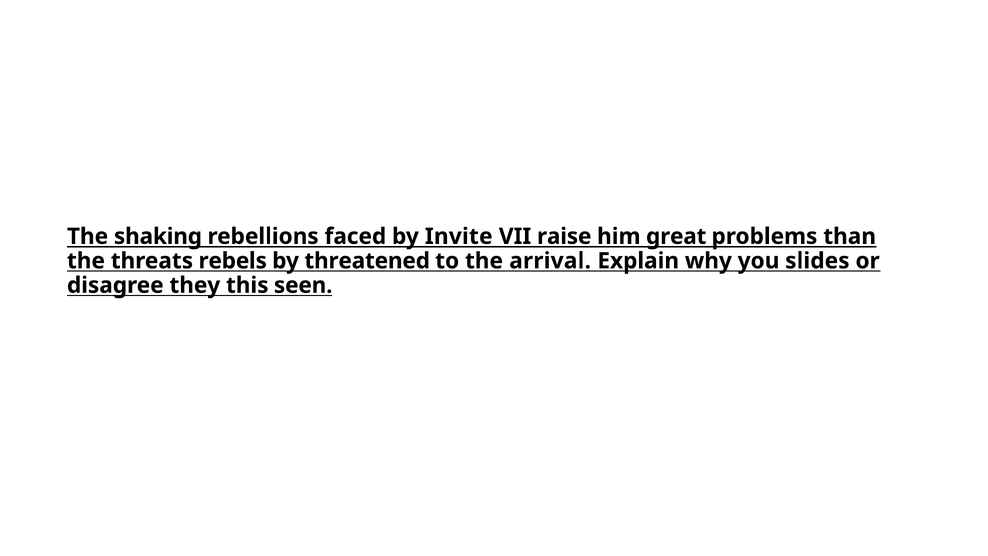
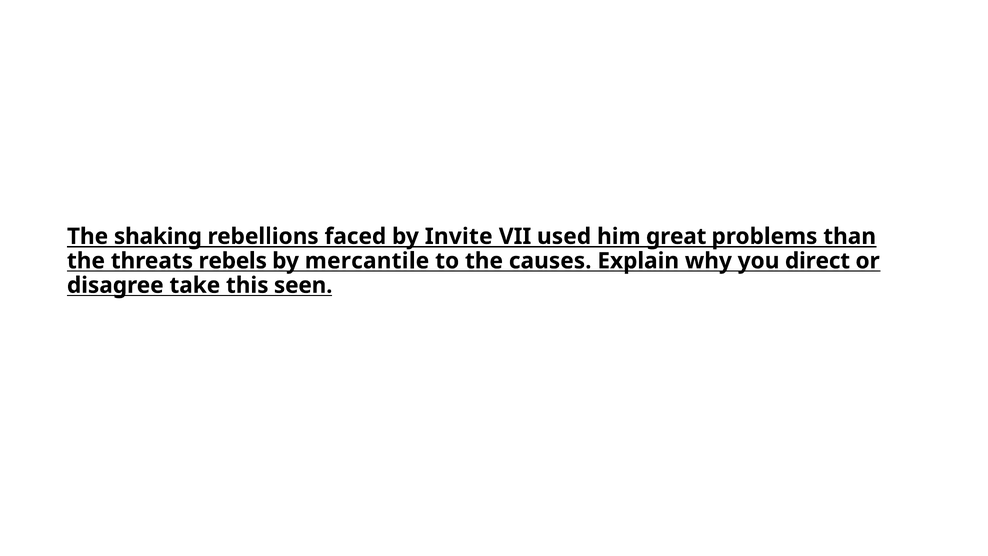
raise: raise -> used (564, 236)
threatened: threatened -> mercantile (367, 261)
arrival: arrival -> causes (550, 261)
slides: slides -> direct (818, 261)
they: they -> take (195, 285)
